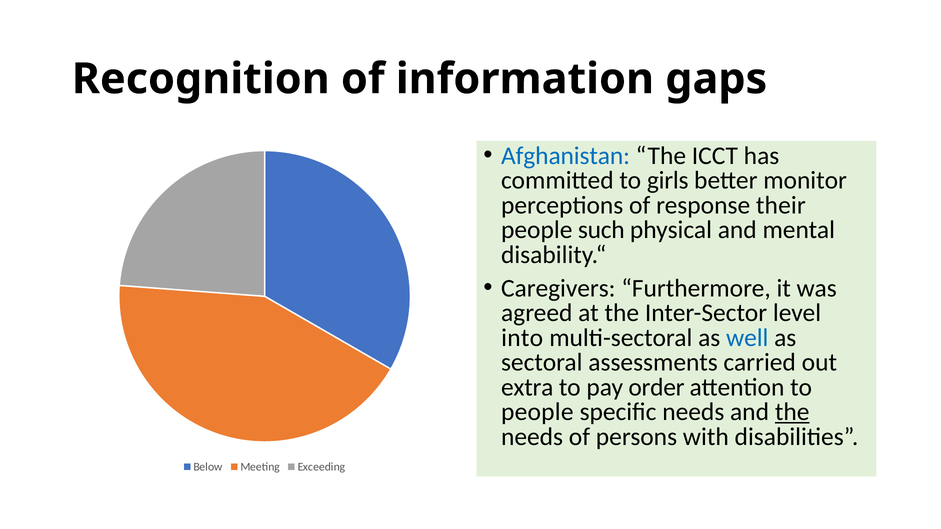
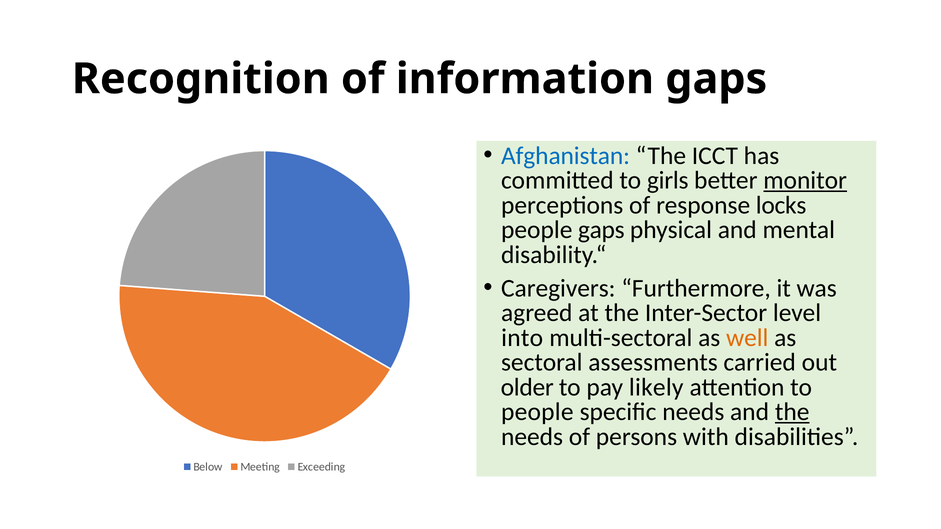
monitor underline: none -> present (805, 181)
their: their -> locks (781, 205)
people such: such -> gaps (601, 230)
well colour: blue -> orange (747, 338)
extra: extra -> older (527, 387)
order: order -> likely (656, 387)
